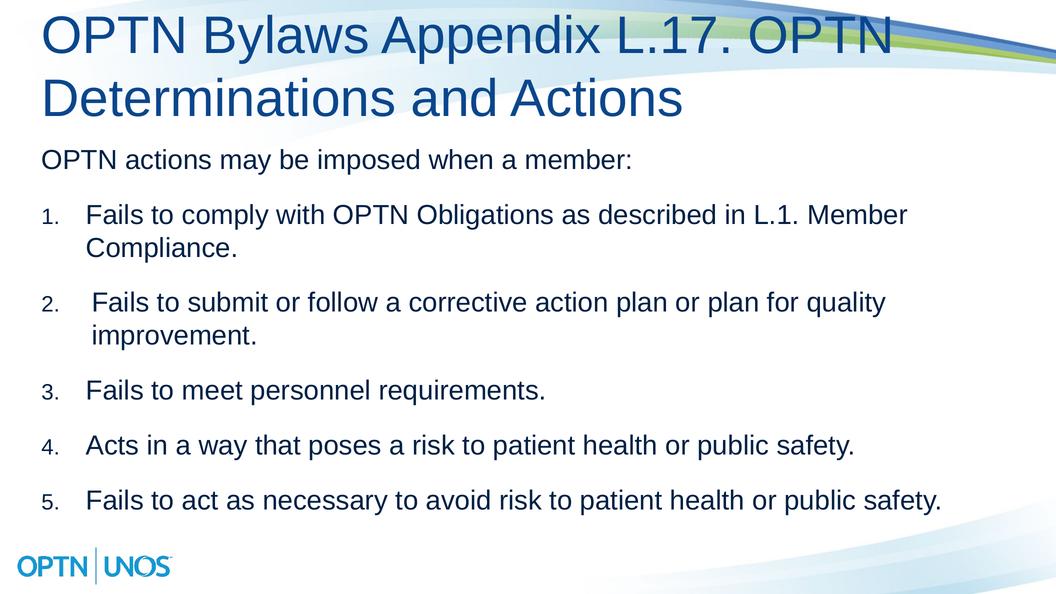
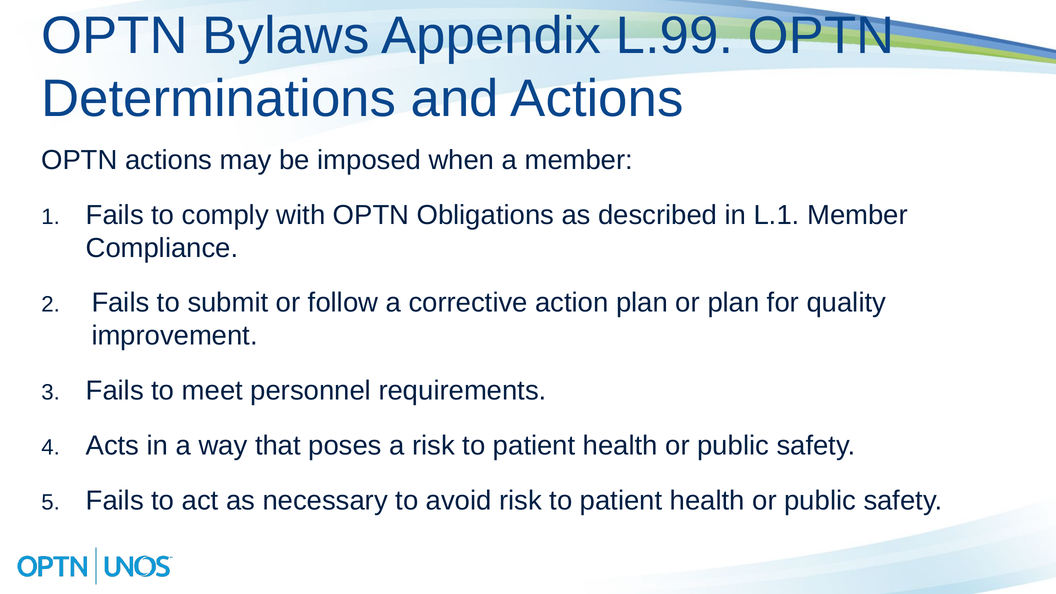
L.17: L.17 -> L.99 (675, 36)
